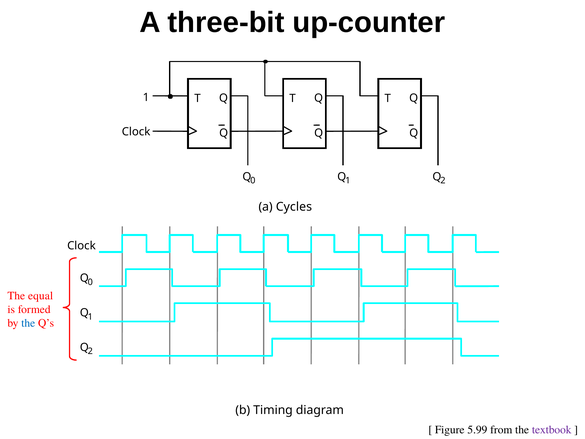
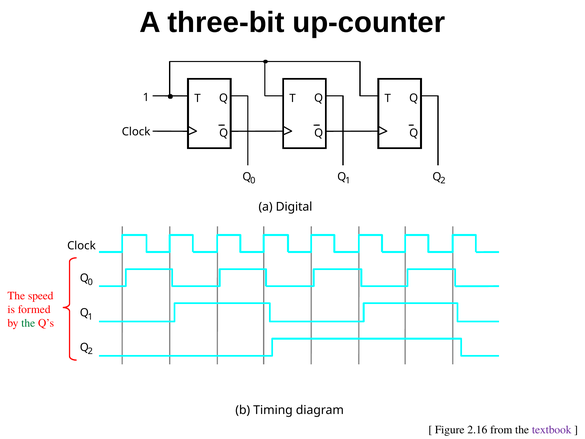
Cycles: Cycles -> Digital (294, 207)
equal: equal -> speed (41, 296)
the colour: blue -> green (28, 323)
5.99: 5.99 -> 2.16 (477, 430)
